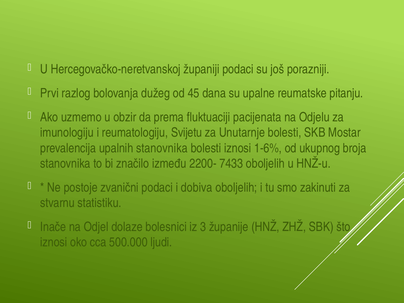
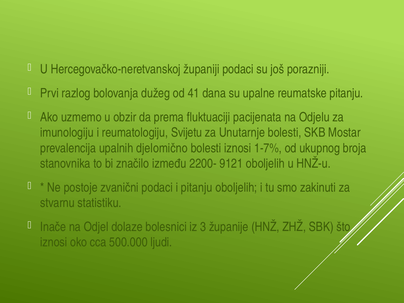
45: 45 -> 41 (194, 93)
upalnih stanovnika: stanovnika -> djelomično (162, 148)
1-6%: 1-6% -> 1-7% (268, 148)
7433: 7433 -> 9121 (231, 164)
i dobiva: dobiva -> pitanju (197, 188)
